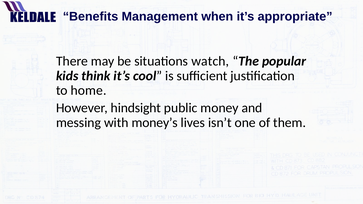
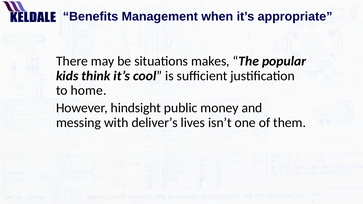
watch: watch -> makes (210, 61)
money’s: money’s -> deliver’s (155, 123)
